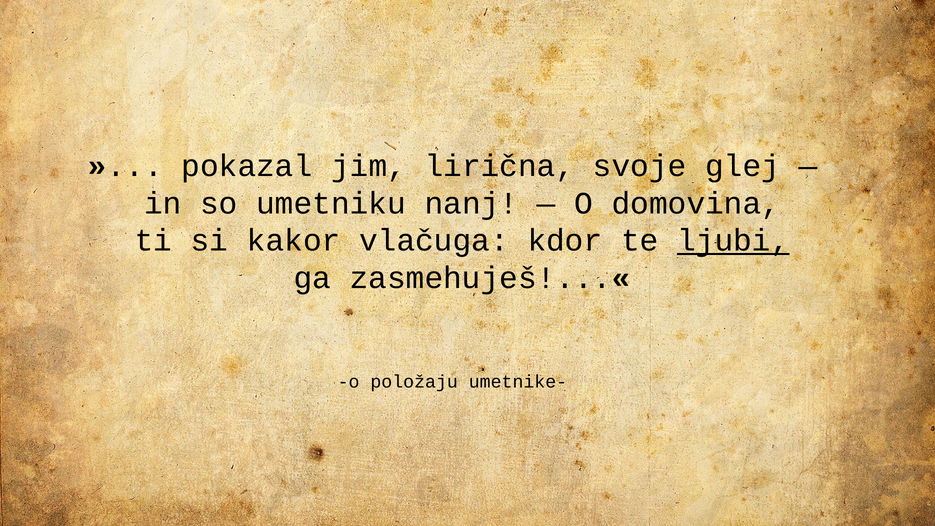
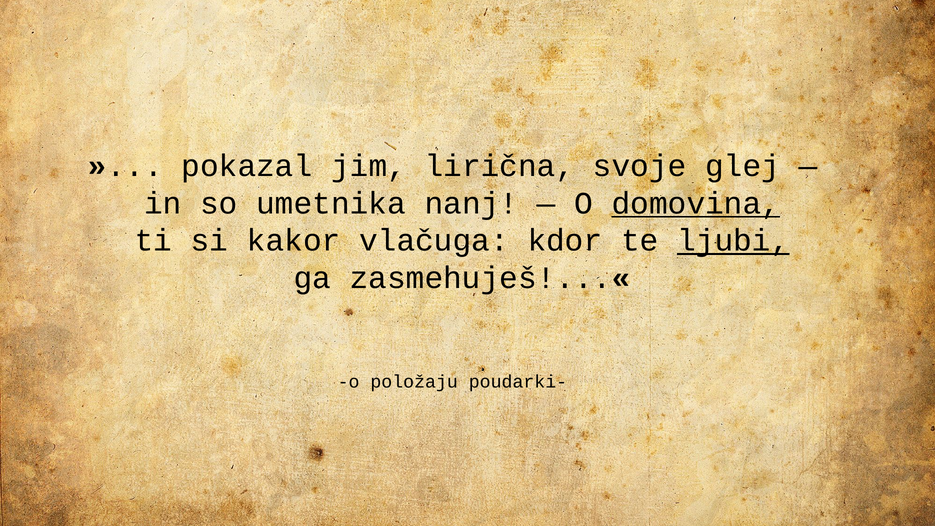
umetniku: umetniku -> umetnika (331, 203)
domovina underline: none -> present (696, 203)
umetnike-: umetnike- -> poudarki- (518, 382)
